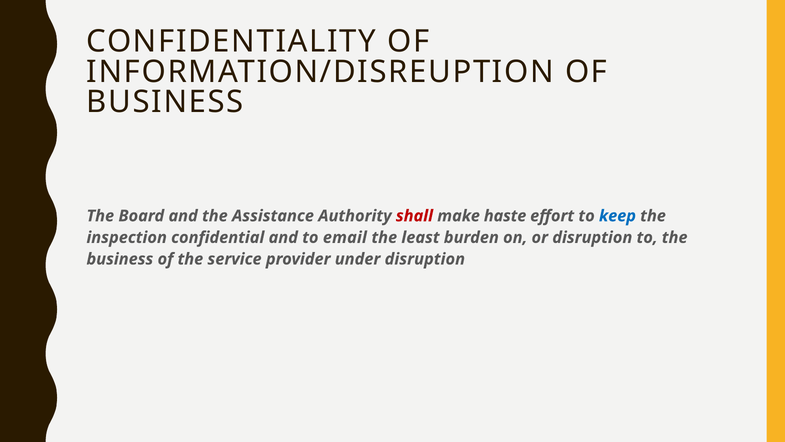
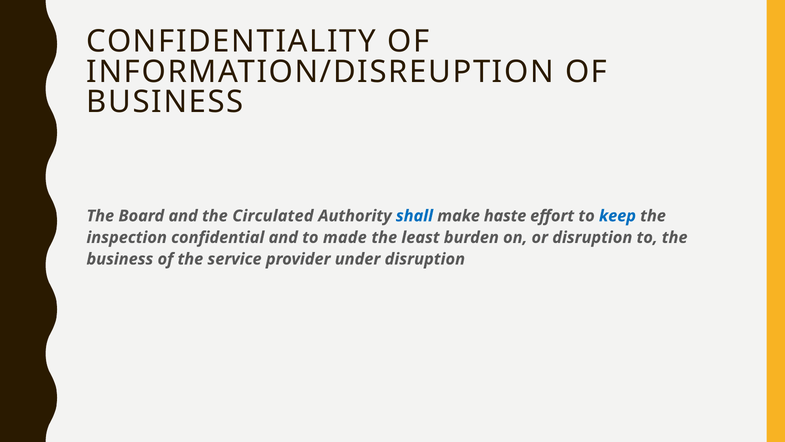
Assistance: Assistance -> Circulated (273, 216)
shall colour: red -> blue (414, 216)
email: email -> made (345, 237)
